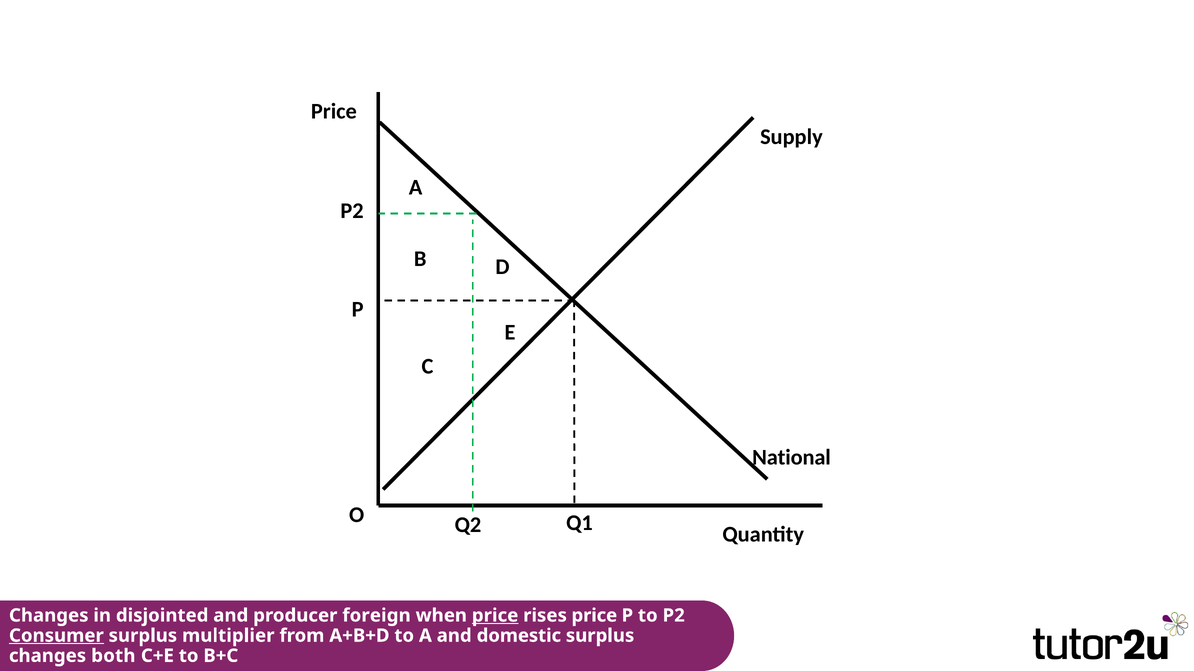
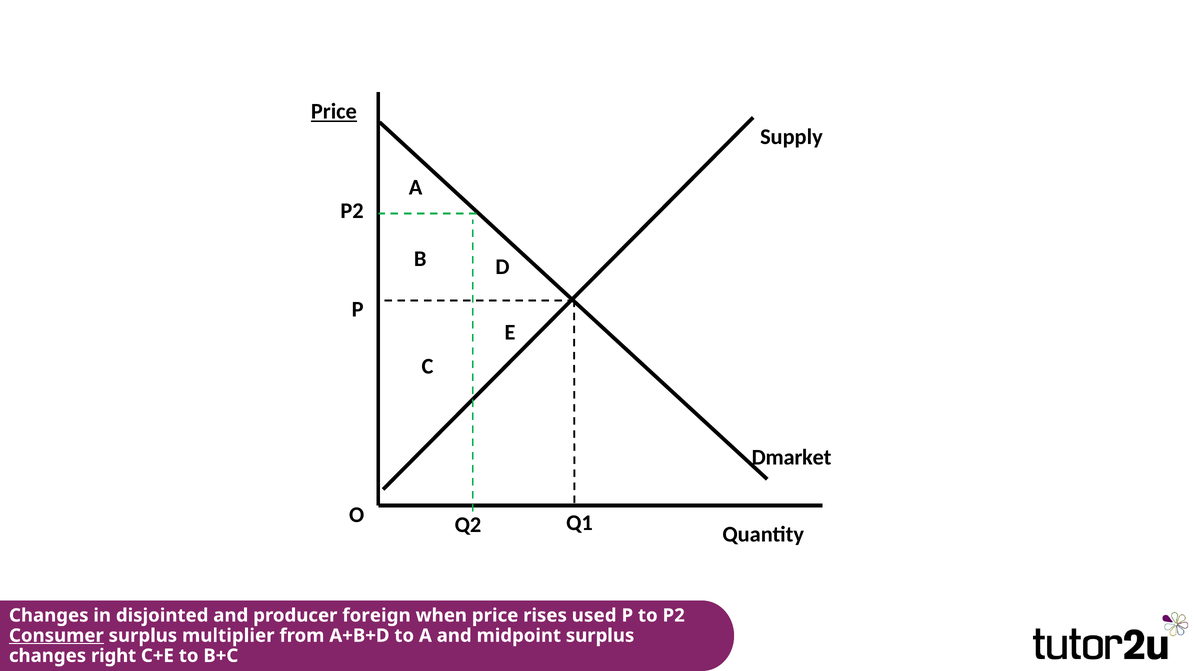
Price underline: none -> present (334, 112)
National: National -> Dmarket (792, 458)
price underline: present -> none (495, 616)
rises price: price -> used (594, 616)
domestic: domestic -> midpoint (519, 636)
both: both -> right (114, 656)
